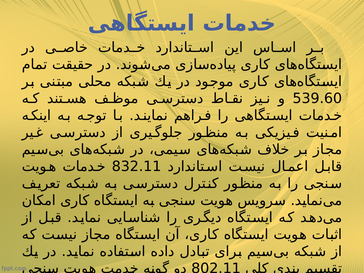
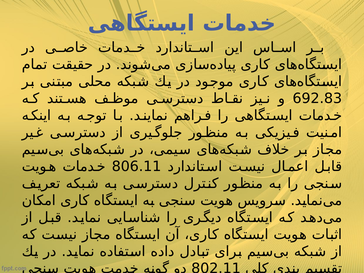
539.60: 539.60 -> 692.83 (317, 98)
832.11: 832.11 -> 806.11 (137, 166)
